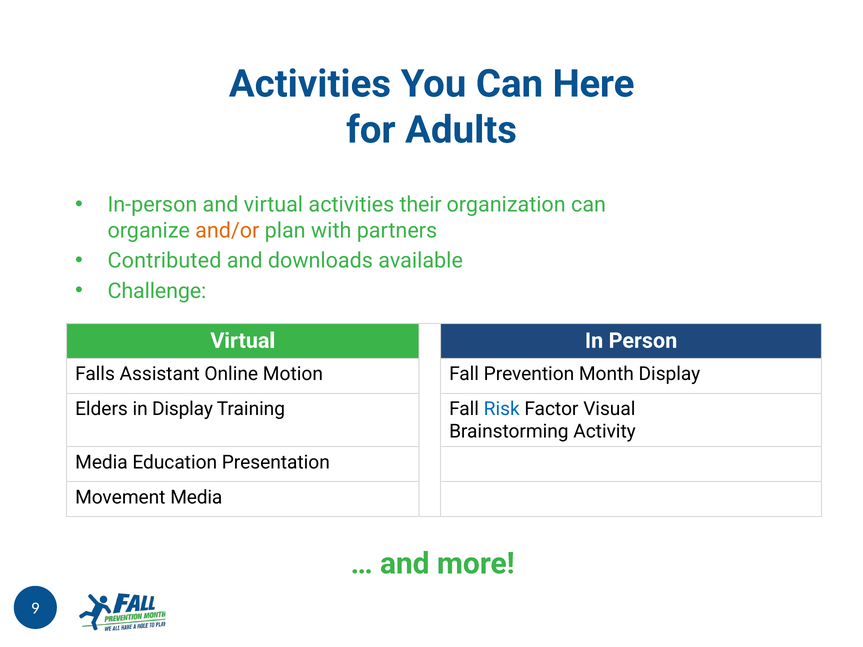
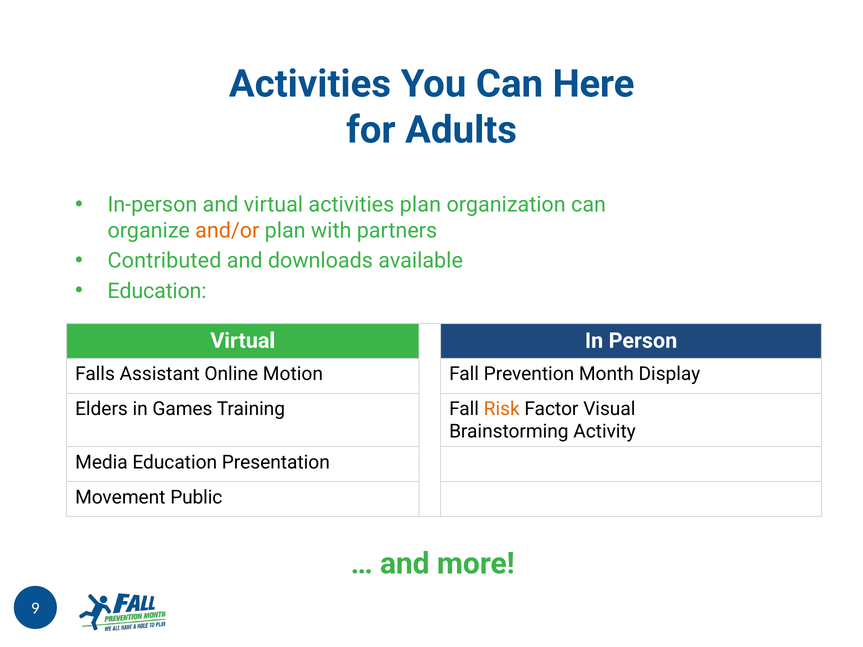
activities their: their -> plan (420, 205)
Challenge: Challenge -> Education (157, 291)
in Display: Display -> Games (182, 409)
Risk colour: blue -> orange (502, 409)
Movement Media: Media -> Public (196, 498)
